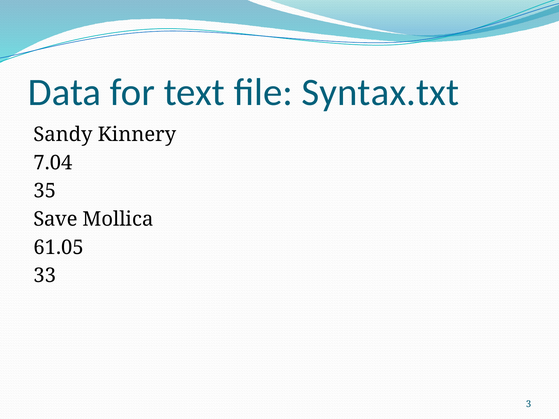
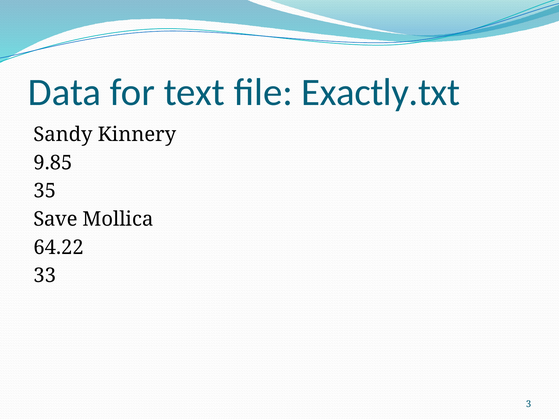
Syntax.txt: Syntax.txt -> Exactly.txt (381, 92)
7.04: 7.04 -> 9.85 (53, 163)
61.05: 61.05 -> 64.22 (59, 248)
